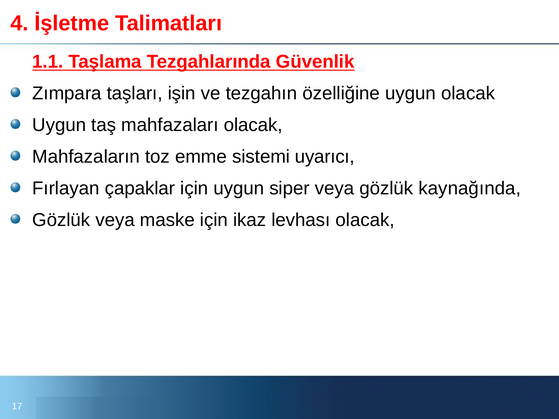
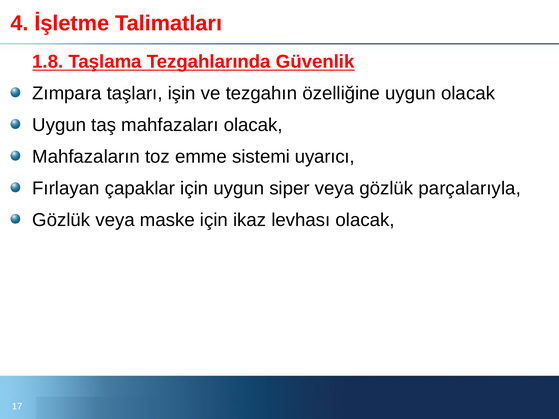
1.1: 1.1 -> 1.8 (48, 62)
kaynağında: kaynağında -> parçalarıyla (470, 189)
